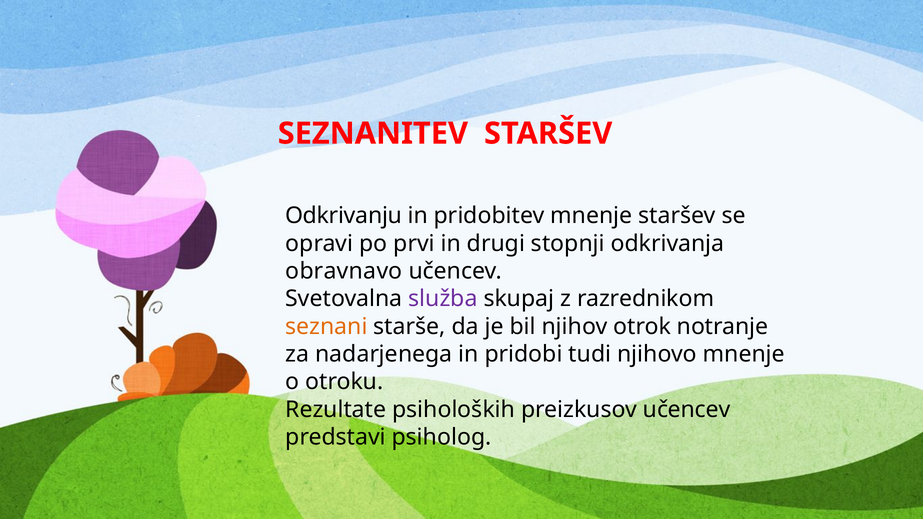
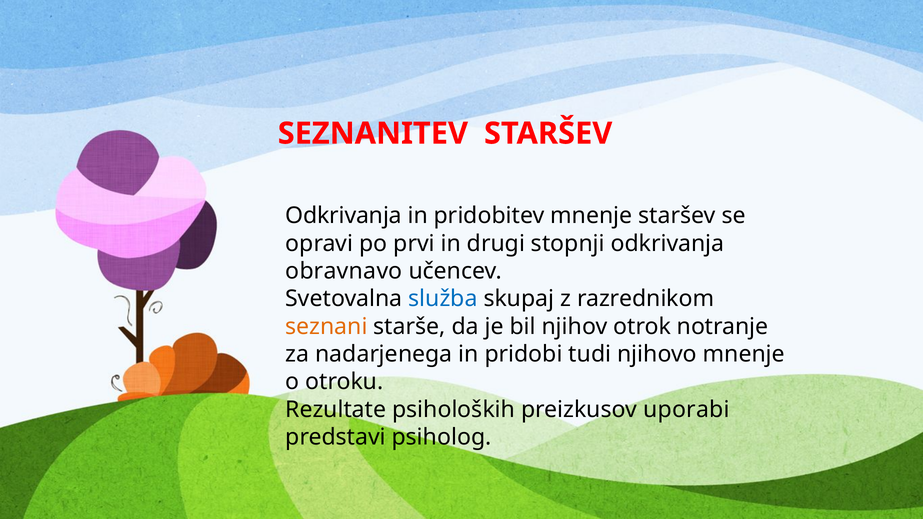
Odkrivanju: Odkrivanju -> Odkrivanja (344, 216)
služba colour: purple -> blue (443, 299)
preizkusov učencev: učencev -> uporabi (687, 410)
